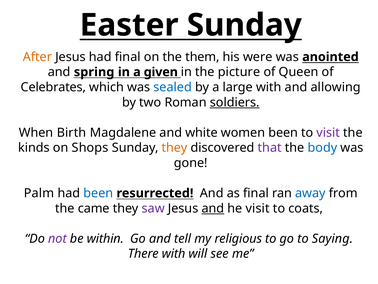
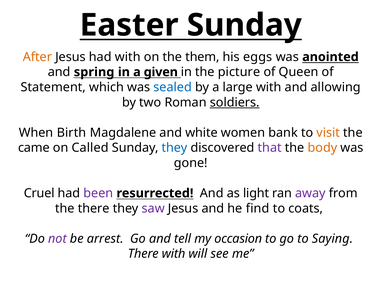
had final: final -> with (128, 57)
were: were -> eggs (258, 57)
Celebrates: Celebrates -> Statement (53, 87)
women been: been -> bank (283, 132)
visit colour: purple -> orange (328, 132)
kinds: kinds -> came (34, 148)
Shops: Shops -> Called (90, 148)
they colour: orange -> blue (175, 148)
body colour: blue -> orange (322, 148)
Palm: Palm -> Cruel (39, 193)
been colour: blue -> purple (98, 193)
as final: final -> light (256, 193)
away colour: blue -> purple (310, 193)
the came: came -> there (94, 208)
and underline: present -> none (213, 208)
he visit: visit -> find (258, 208)
within: within -> arrest (105, 238)
religious: religious -> occasion (238, 238)
